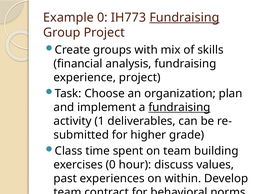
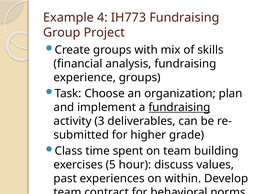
Example 0: 0 -> 4 (102, 17)
Fundraising underline: present -> none (184, 17)
experience project: project -> groups (140, 78)
1: 1 -> 3 (100, 121)
exercises 0: 0 -> 5 (111, 165)
